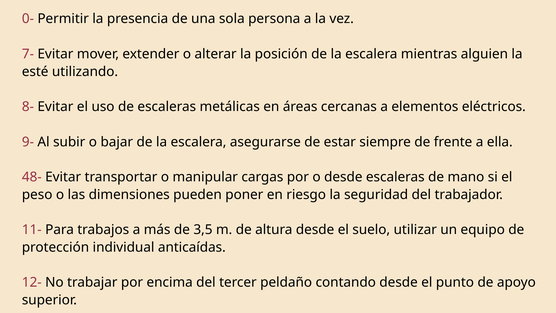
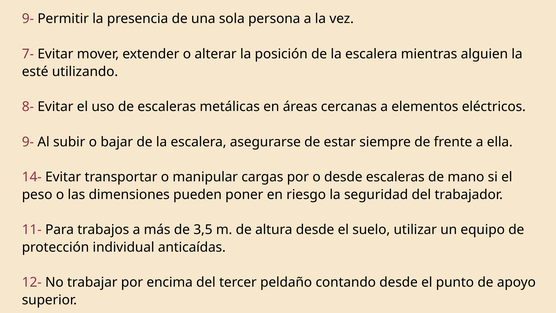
0-: 0- -> 9- (28, 19)
48-: 48- -> 14- (32, 177)
